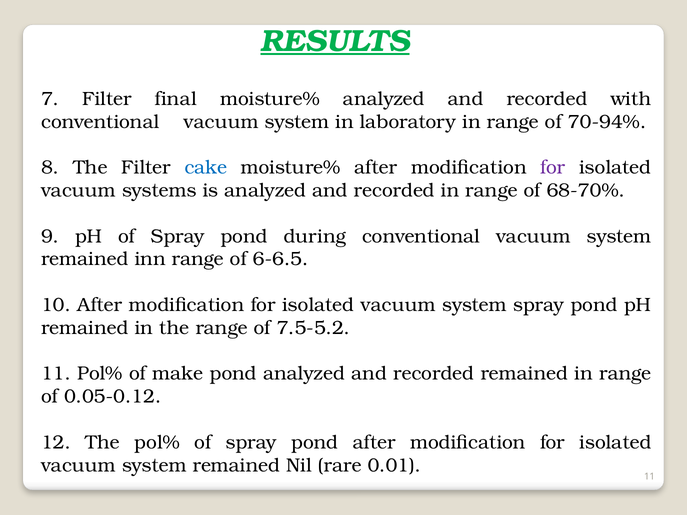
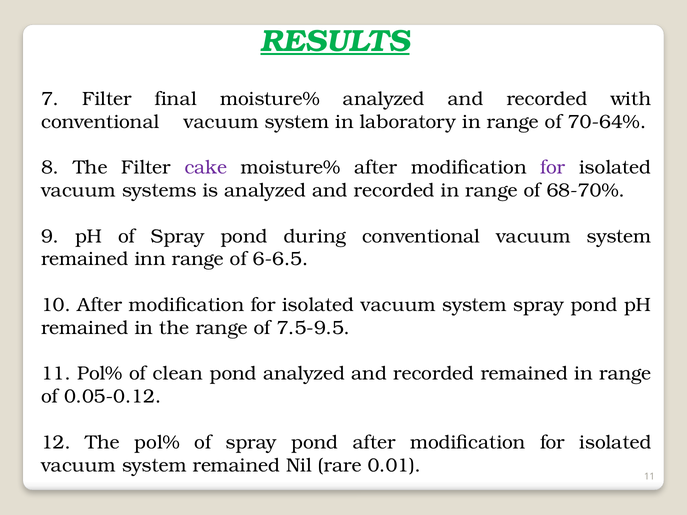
70-94%: 70-94% -> 70-64% (607, 122)
cake colour: blue -> purple (206, 168)
7.5-5.2: 7.5-5.2 -> 7.5-9.5 (313, 328)
make: make -> clean (178, 374)
